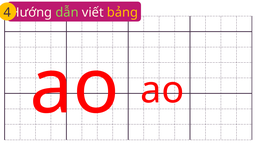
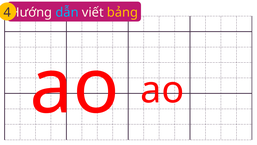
dẫn colour: light green -> light blue (67, 12)
